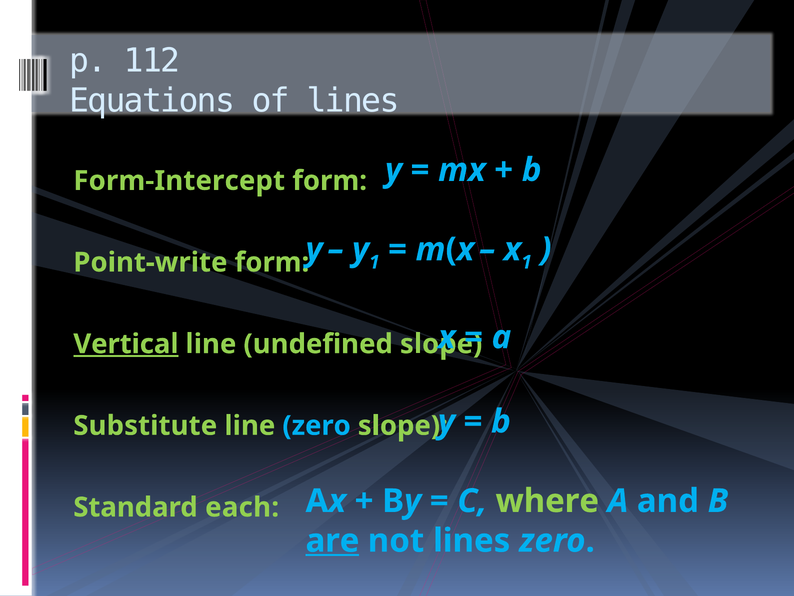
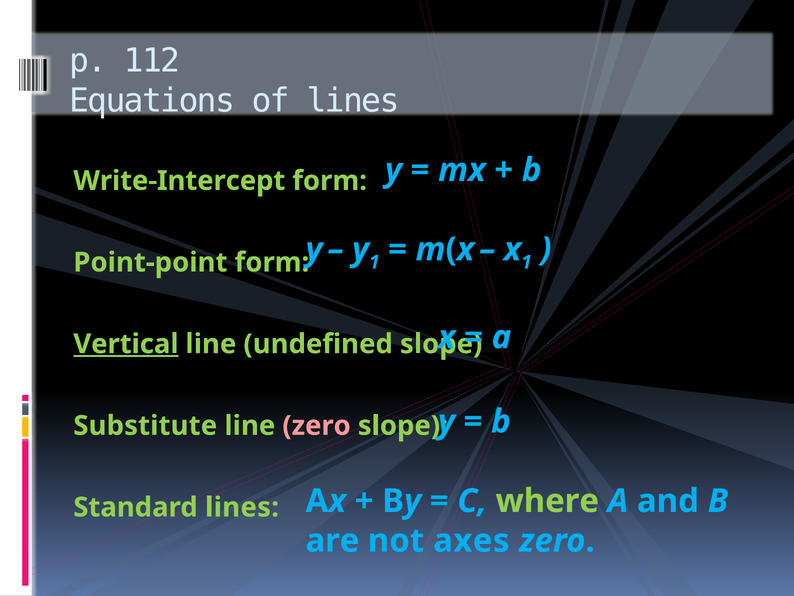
Form-Intercept: Form-Intercept -> Write-Intercept (179, 181)
Point-write: Point-write -> Point-point (150, 262)
zero colour: light blue -> pink (317, 425)
Standard each: each -> lines (242, 507)
are underline: present -> none (332, 540)
not lines: lines -> axes (471, 540)
